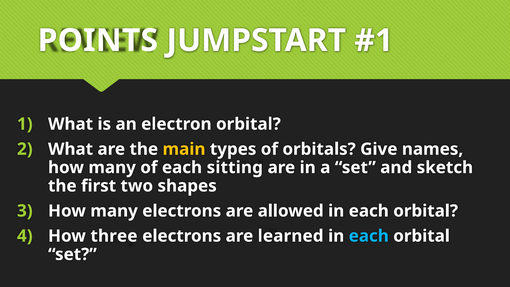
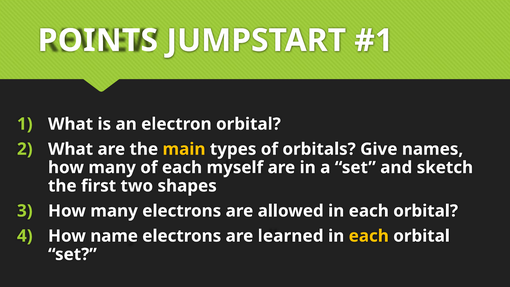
sitting: sitting -> myself (235, 167)
three: three -> name (114, 236)
each colour: light blue -> yellow (369, 236)
